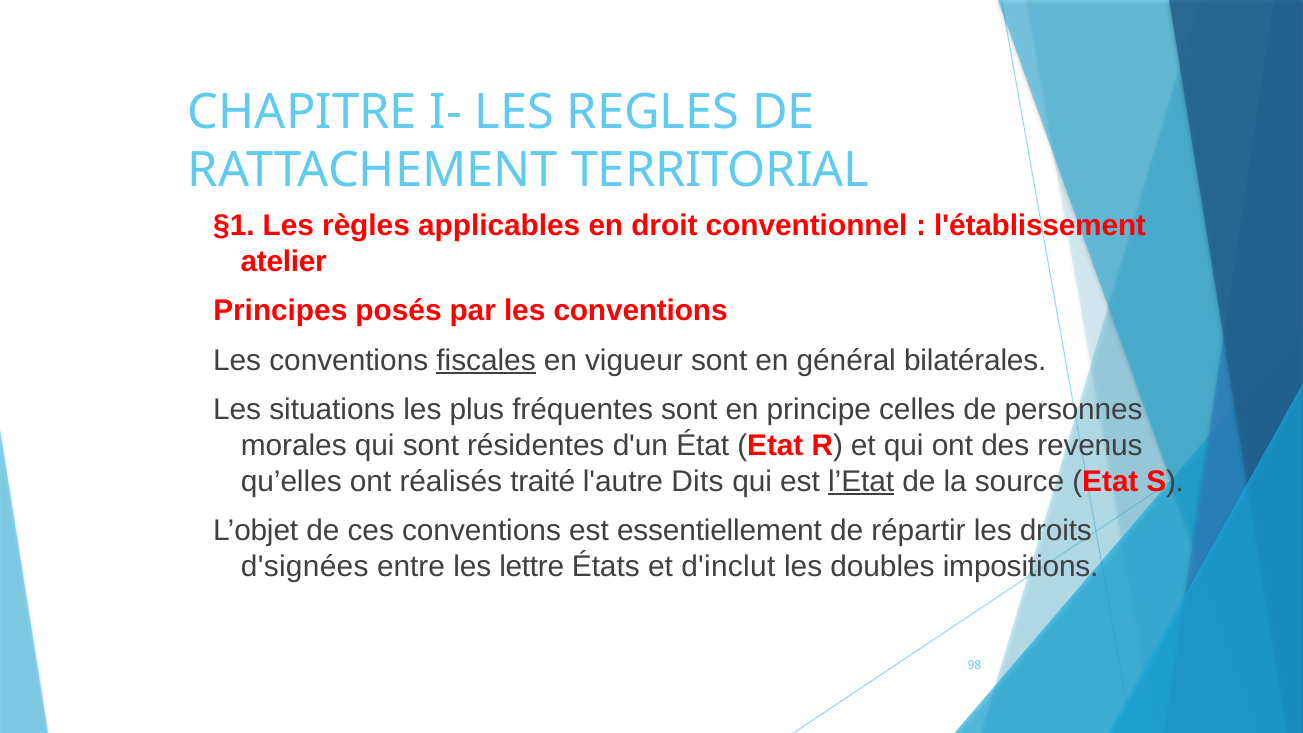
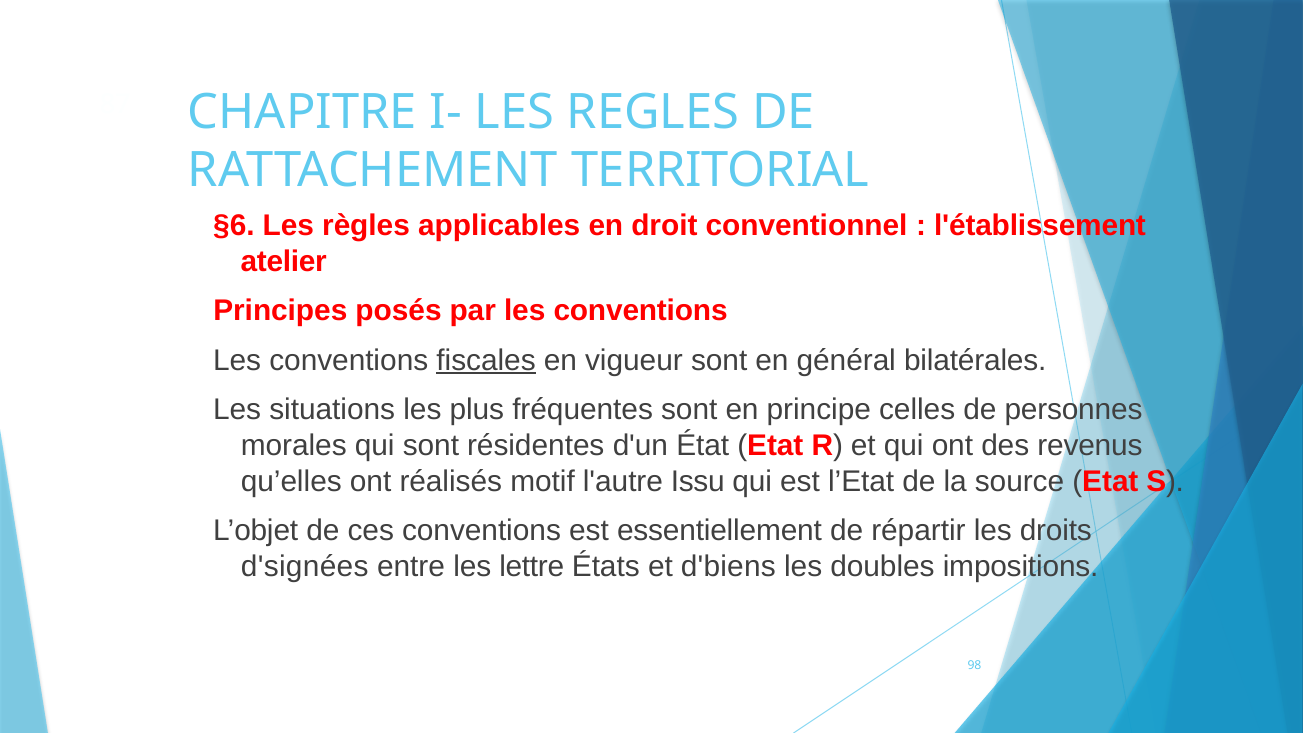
§1: §1 -> §6 (234, 226)
traité: traité -> motif (543, 481)
Dits: Dits -> Issu (698, 481)
l’Etat underline: present -> none (861, 481)
d'inclut: d'inclut -> d'biens (728, 567)
